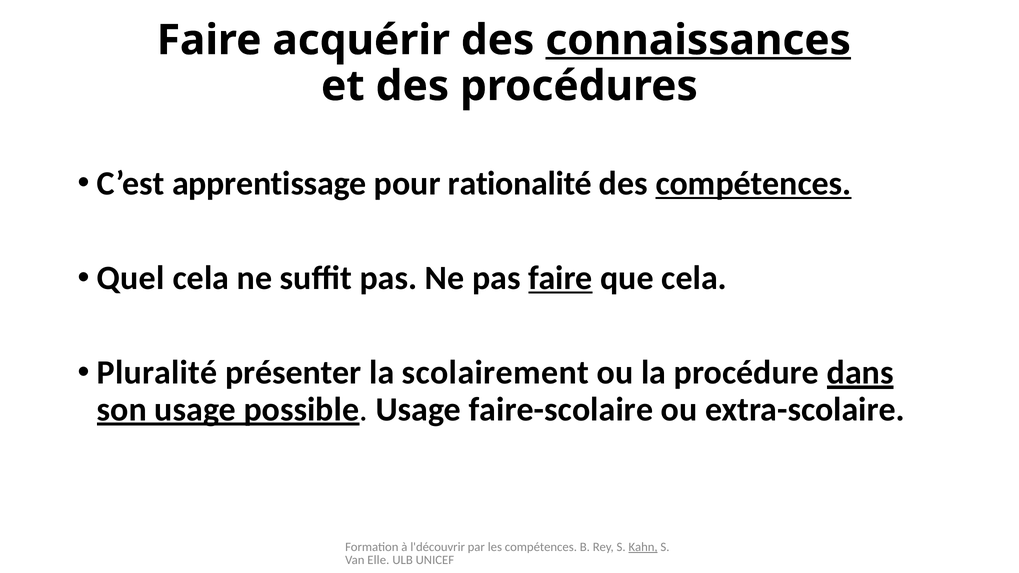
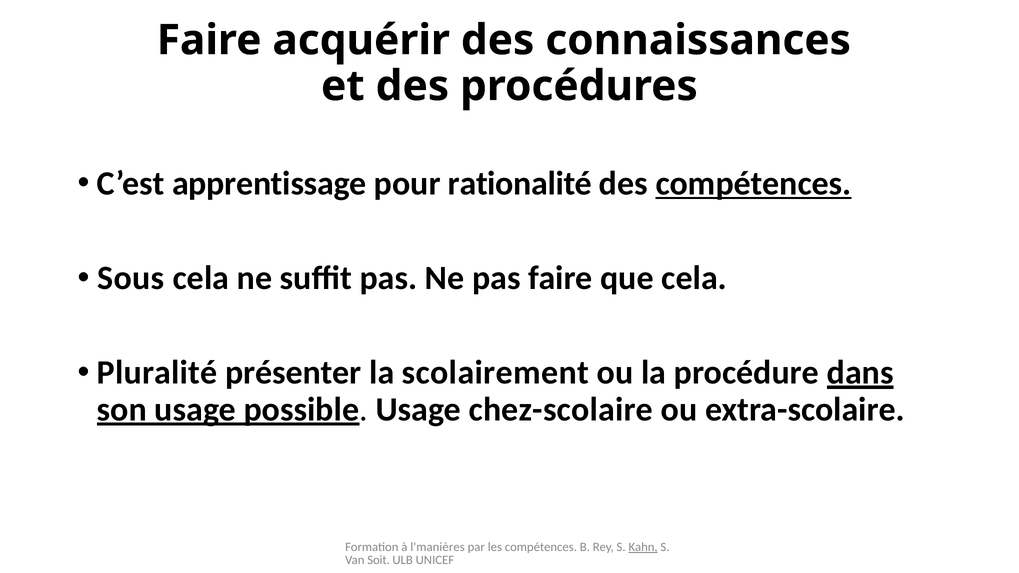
connaissances underline: present -> none (698, 40)
Quel: Quel -> Sous (131, 278)
faire underline: present -> none (560, 278)
faire-scolaire: faire-scolaire -> chez-scolaire (561, 410)
l'découvrir: l'découvrir -> l'manières (438, 547)
Elle: Elle -> Soit (379, 560)
